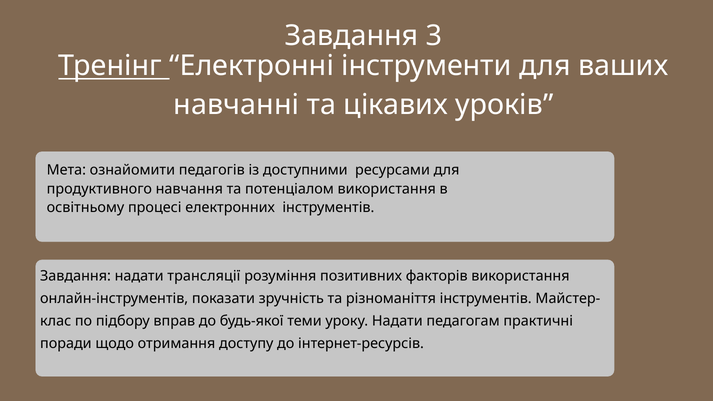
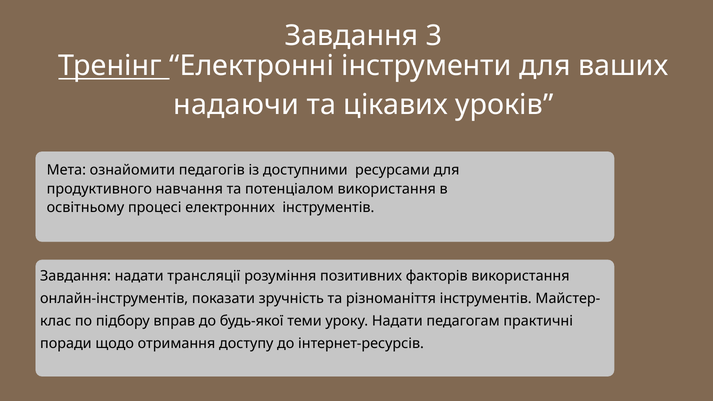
навчанні: навчанні -> надаючи (236, 105)
